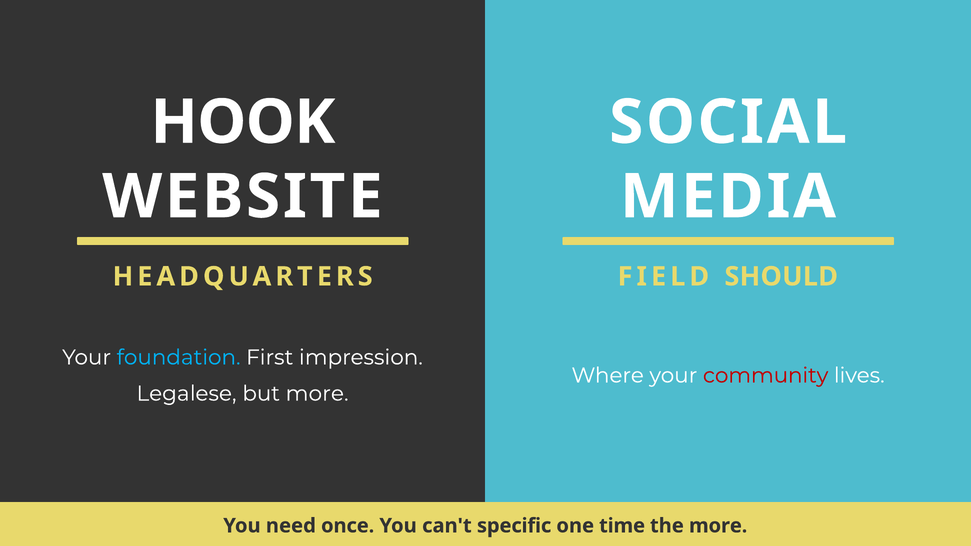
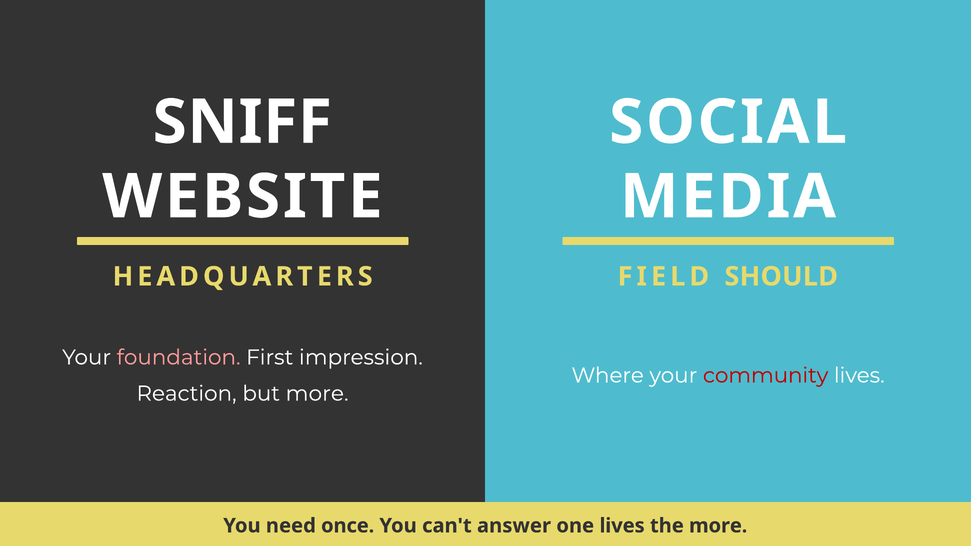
HOOK: HOOK -> SNIFF (242, 122)
foundation colour: light blue -> pink (179, 358)
Legalese: Legalese -> Reaction (187, 394)
specific: specific -> answer (514, 526)
one time: time -> lives (622, 526)
